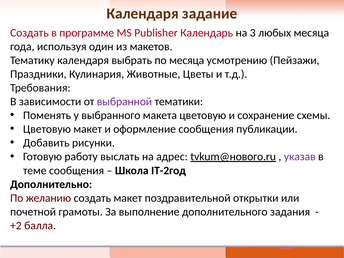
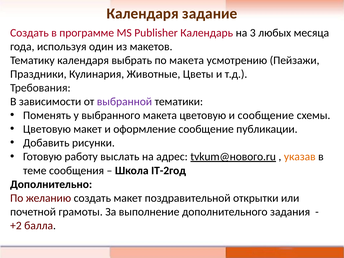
по месяца: месяца -> макета (187, 60)
и сохранение: сохранение -> сообщение (266, 115)
оформление сообщения: сообщения -> сообщение (206, 129)
указав colour: purple -> orange (300, 157)
